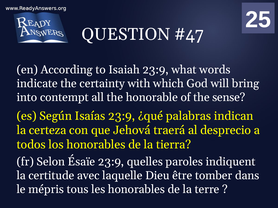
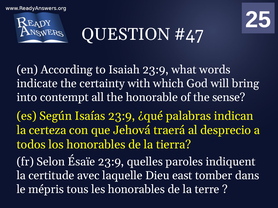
être: être -> east (182, 176)
